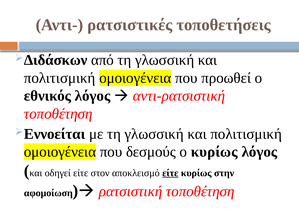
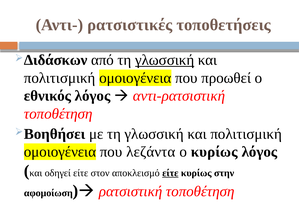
γλωσσική underline: none -> present (165, 60)
Εννοείται: Εννοείται -> Βοηθήσει (55, 134)
δεσμούς: δεσμούς -> λεζάντα (151, 152)
